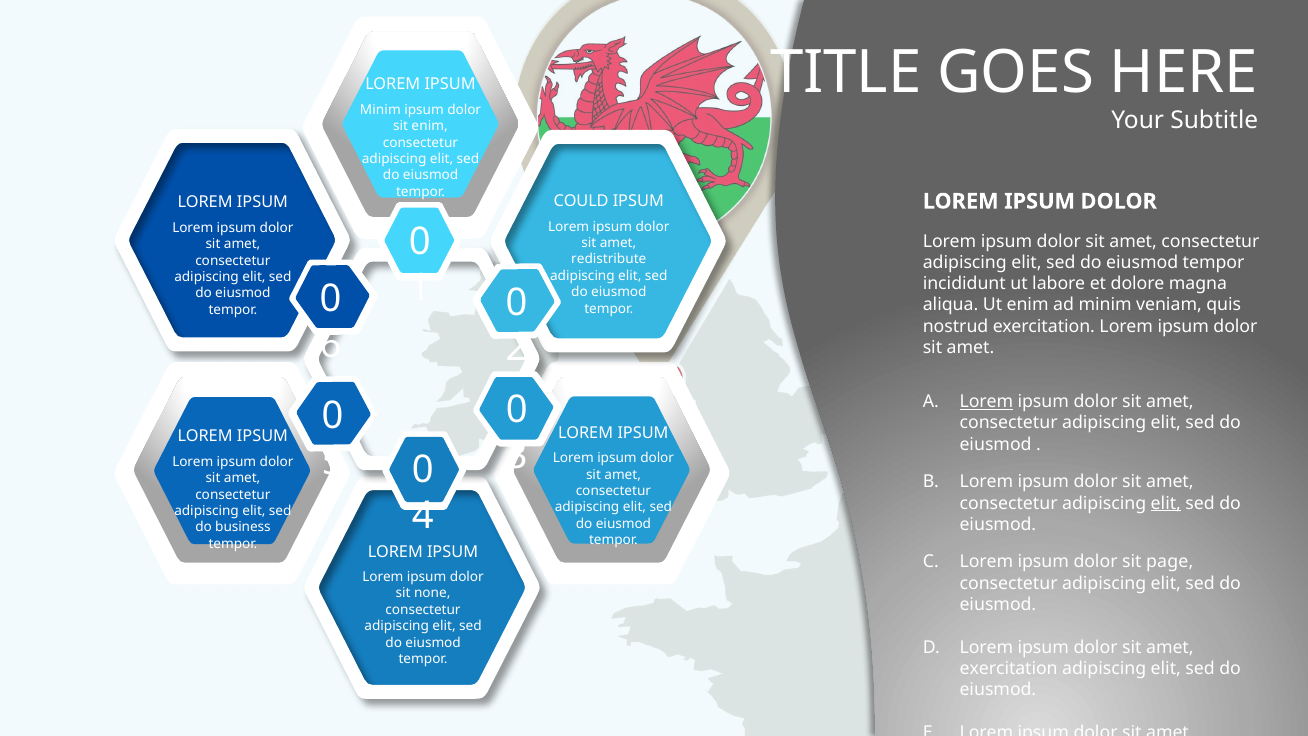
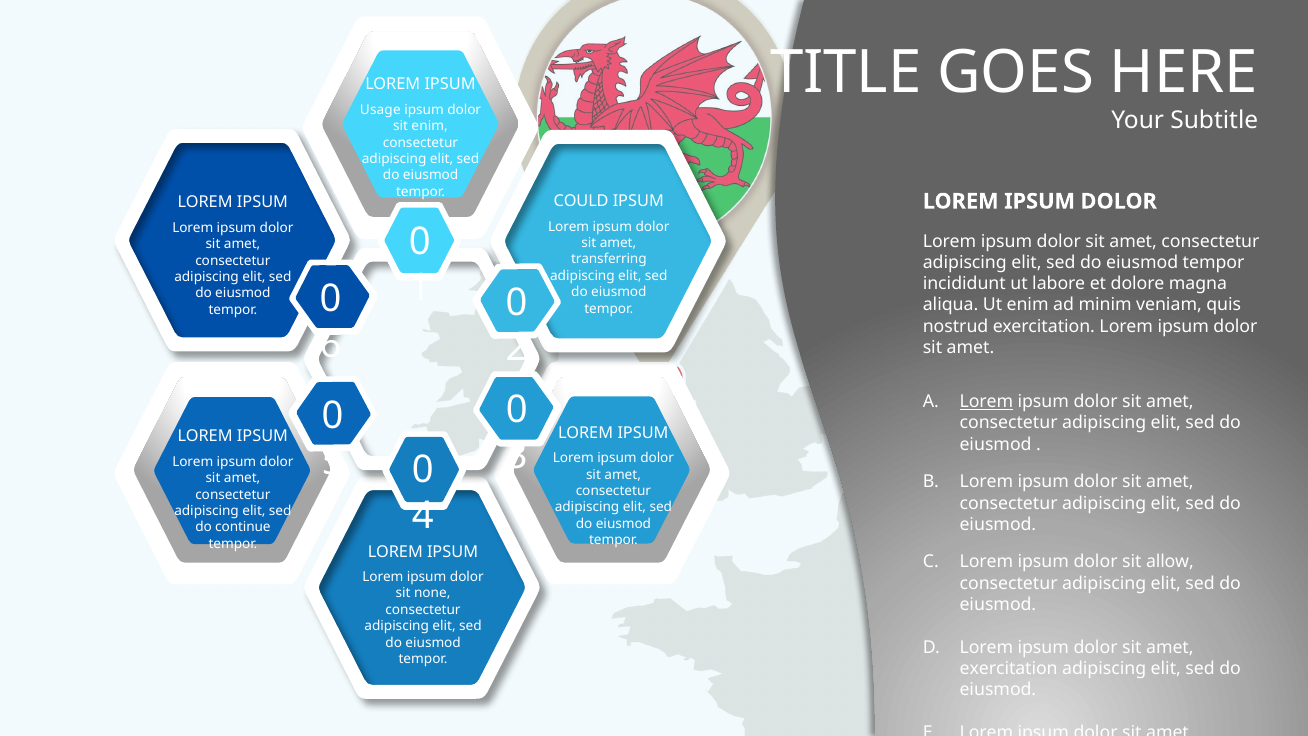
Minim: Minim -> Usage (380, 110)
redistribute: redistribute -> transferring (609, 259)
elit underline: present -> none (1166, 503)
business: business -> continue (243, 527)
page: page -> allow (1170, 562)
